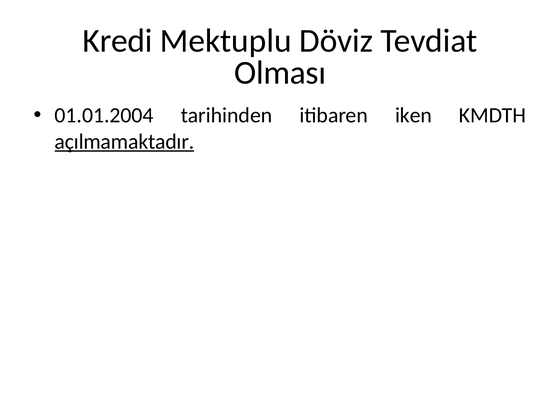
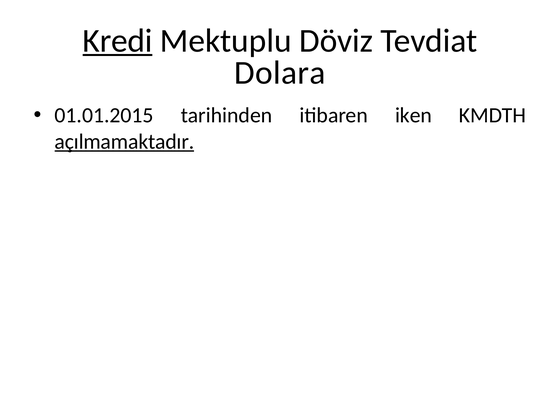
Kredi underline: none -> present (118, 41)
Olması: Olması -> Dolara (280, 73)
01.01.2004: 01.01.2004 -> 01.01.2015 (104, 115)
